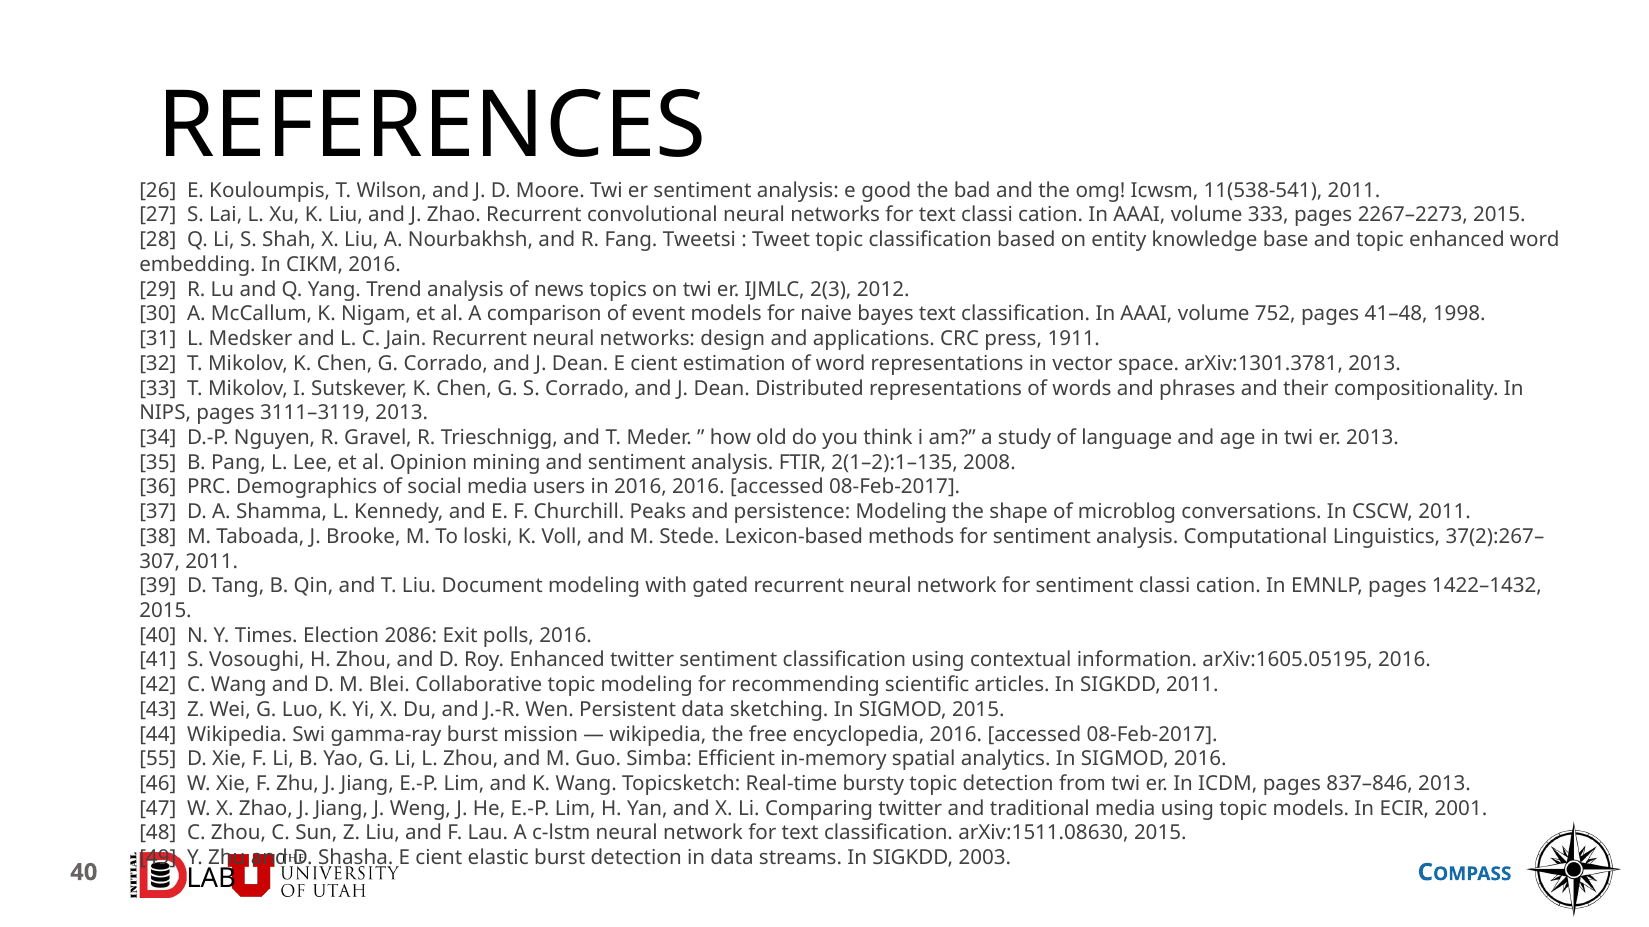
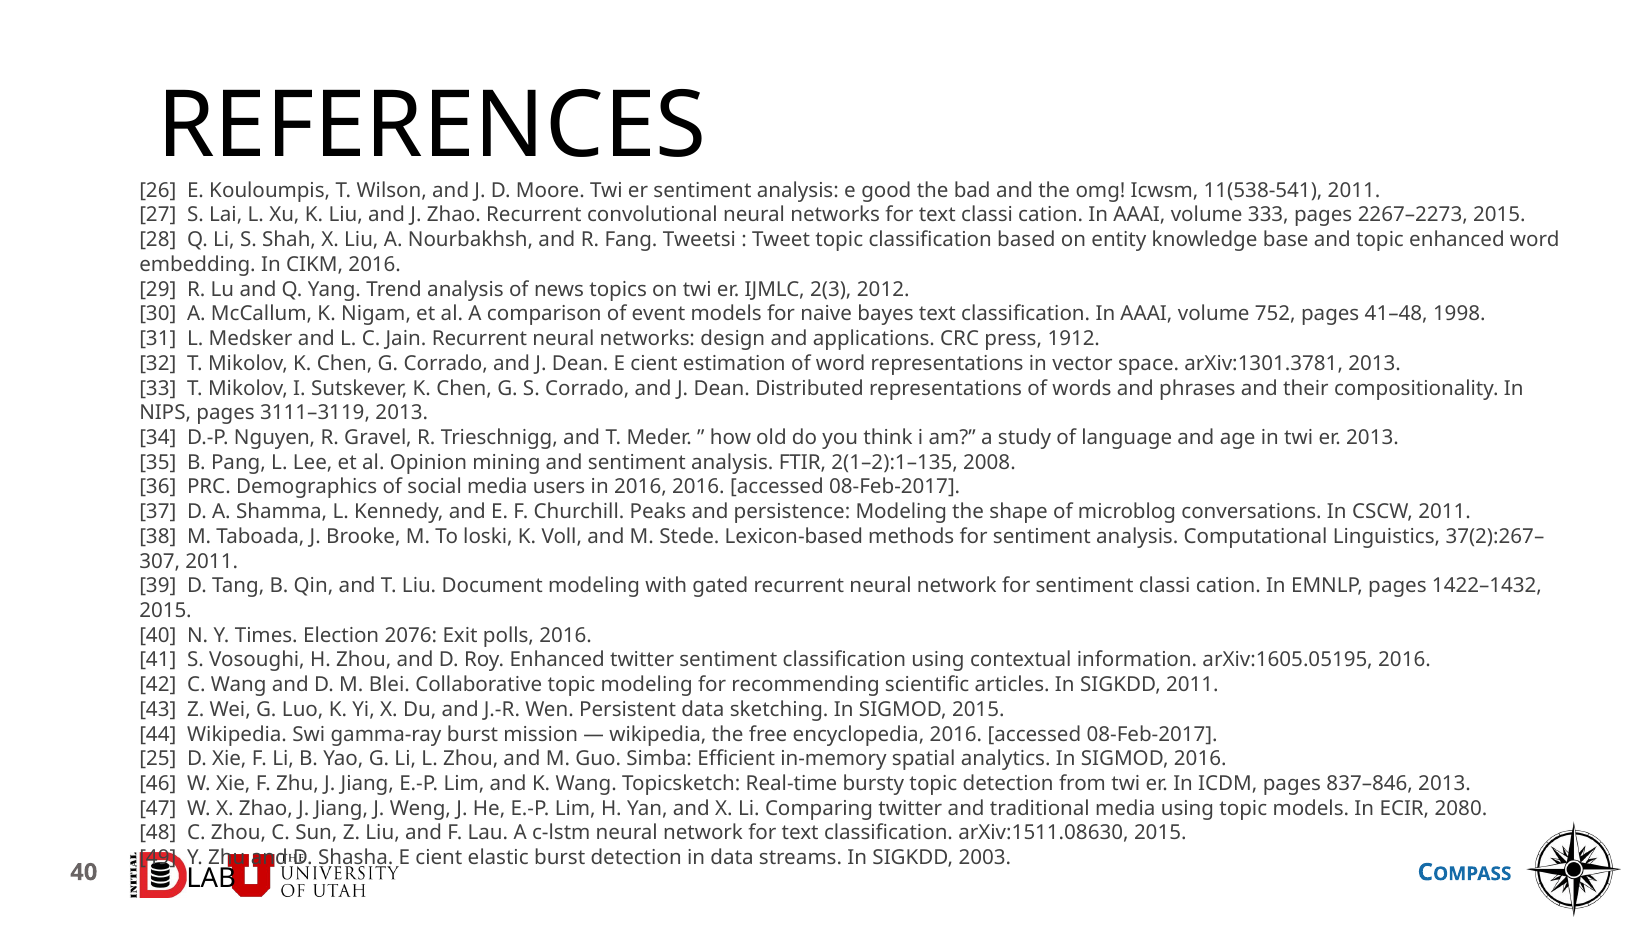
1911: 1911 -> 1912 (1074, 339)
2086: 2086 -> 2076 (411, 636)
55: 55 -> 25 (158, 759)
2001: 2001 -> 2080 (1461, 809)
